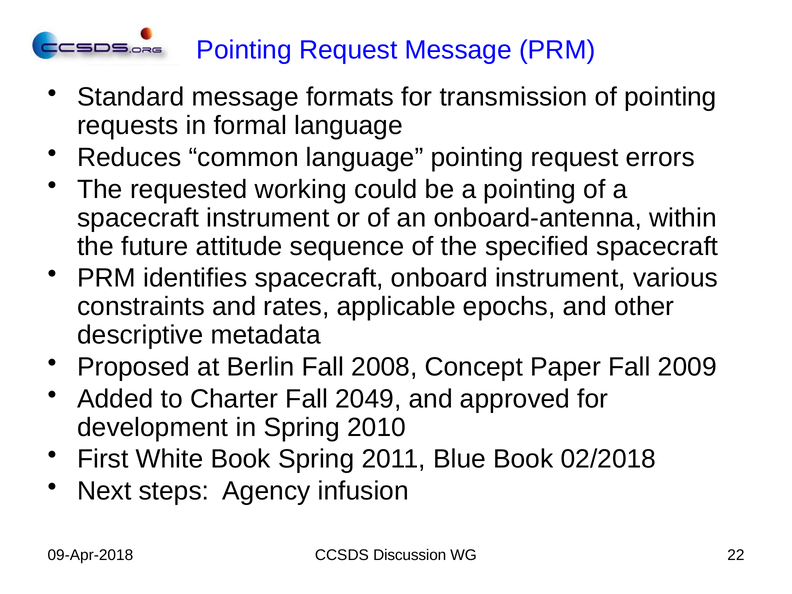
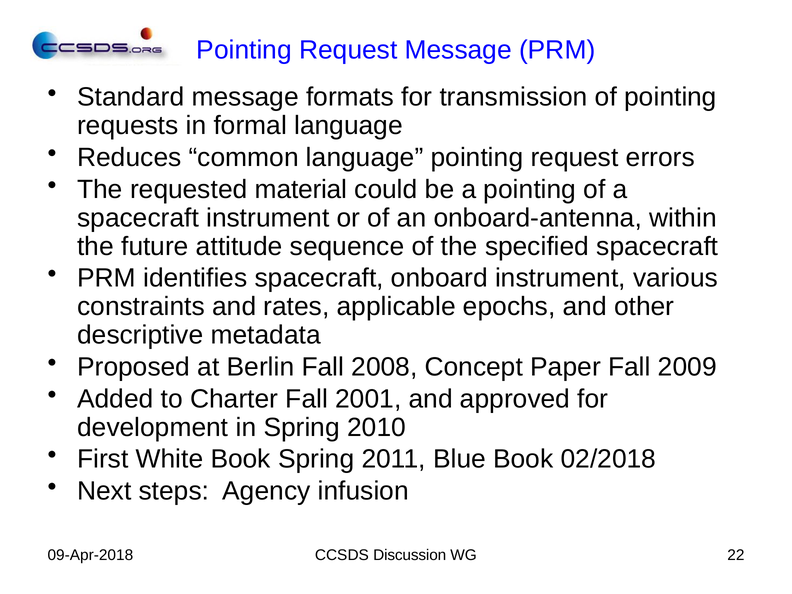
working: working -> material (301, 189)
2049: 2049 -> 2001 (368, 399)
